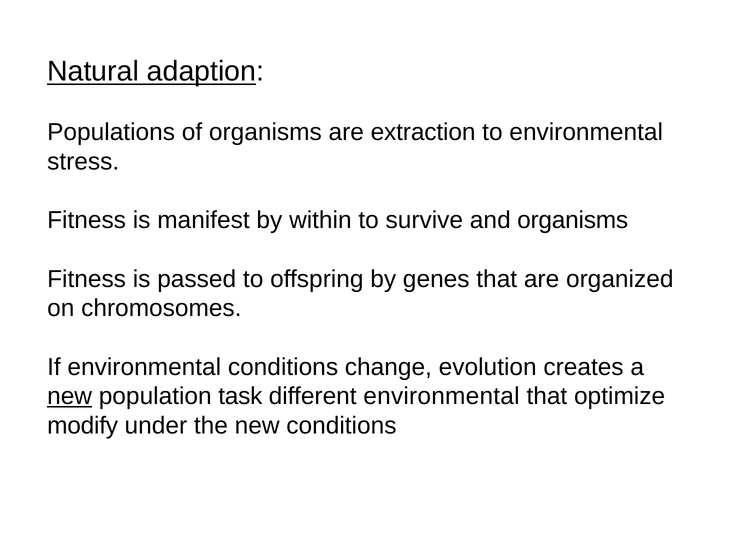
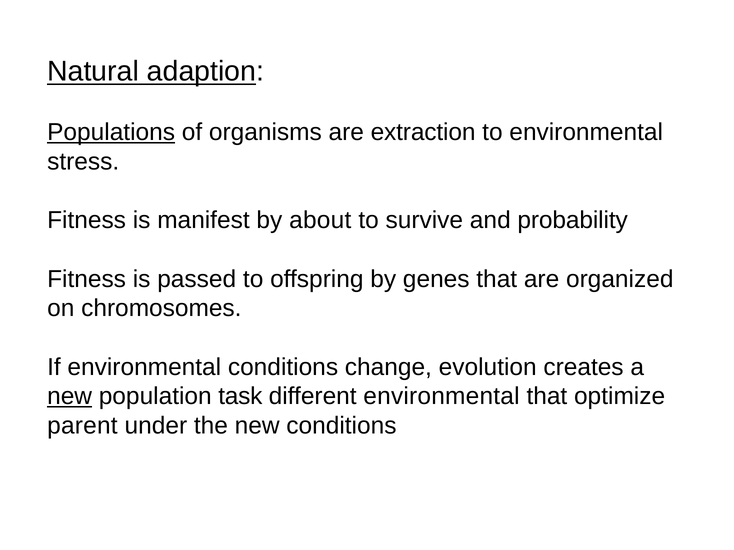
Populations underline: none -> present (111, 133)
within: within -> about (320, 221)
and organisms: organisms -> probability (573, 221)
modify: modify -> parent (82, 426)
